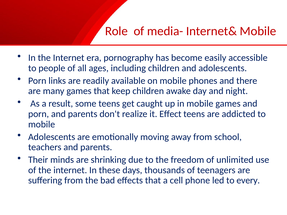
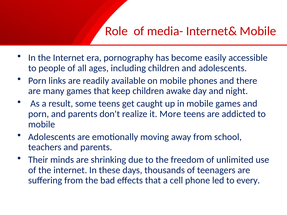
Effect: Effect -> More (170, 114)
